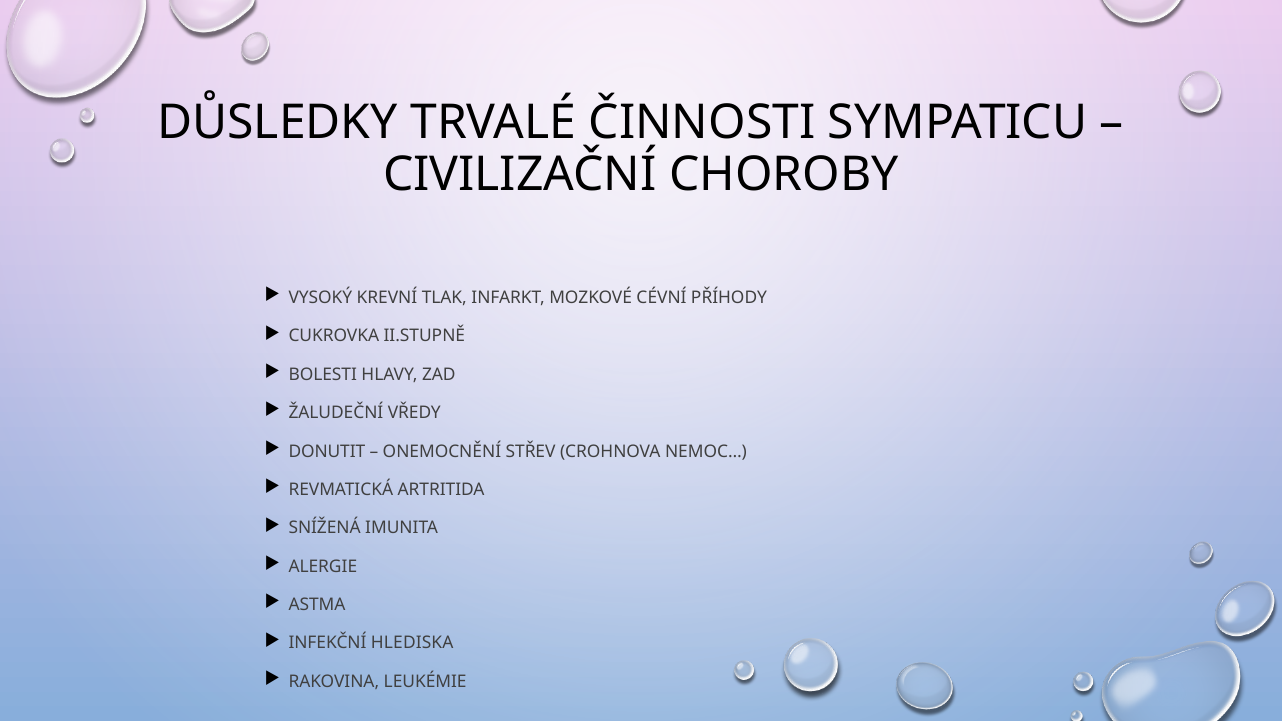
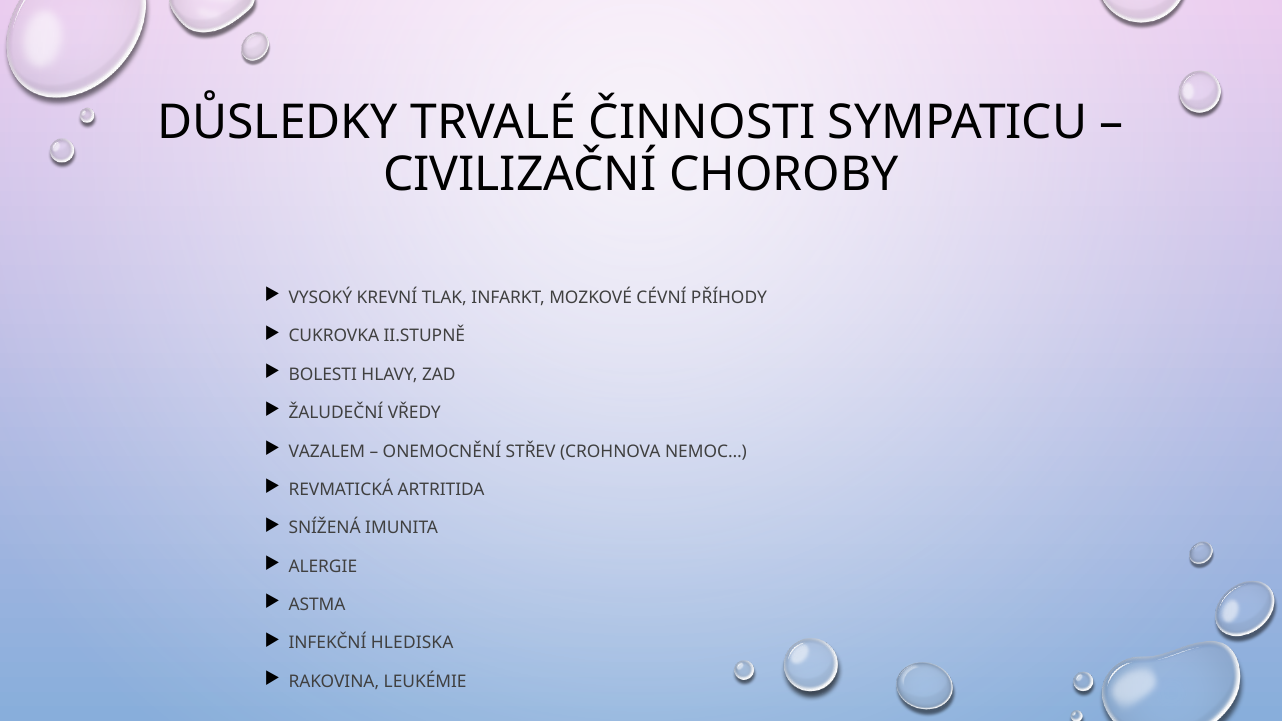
DONUTIT: DONUTIT -> VAZALEM (327, 451)
